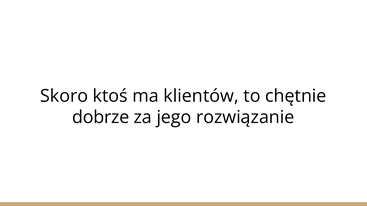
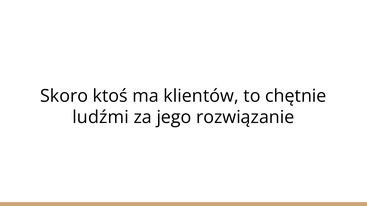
dobrze: dobrze -> ludźmi (101, 118)
